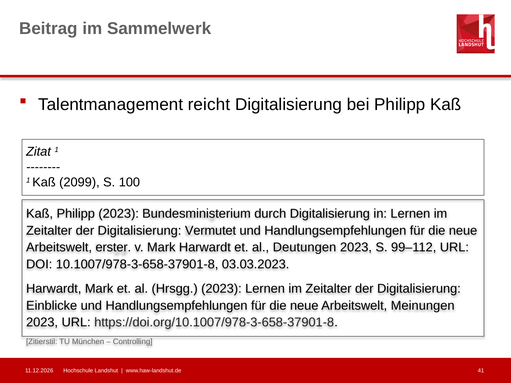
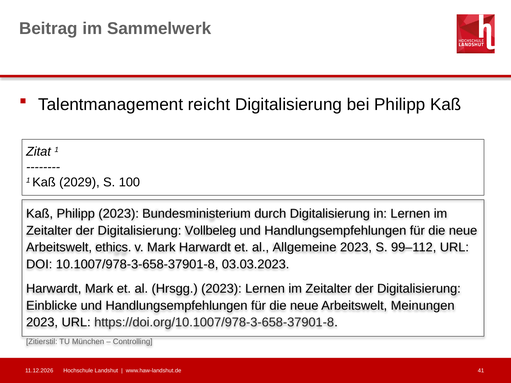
2099: 2099 -> 2029 (79, 183)
Vermutet: Vermutet -> Vollbeleg (211, 231)
erster: erster -> ethics (113, 248)
Deutungen: Deutungen -> Allgemeine (305, 248)
